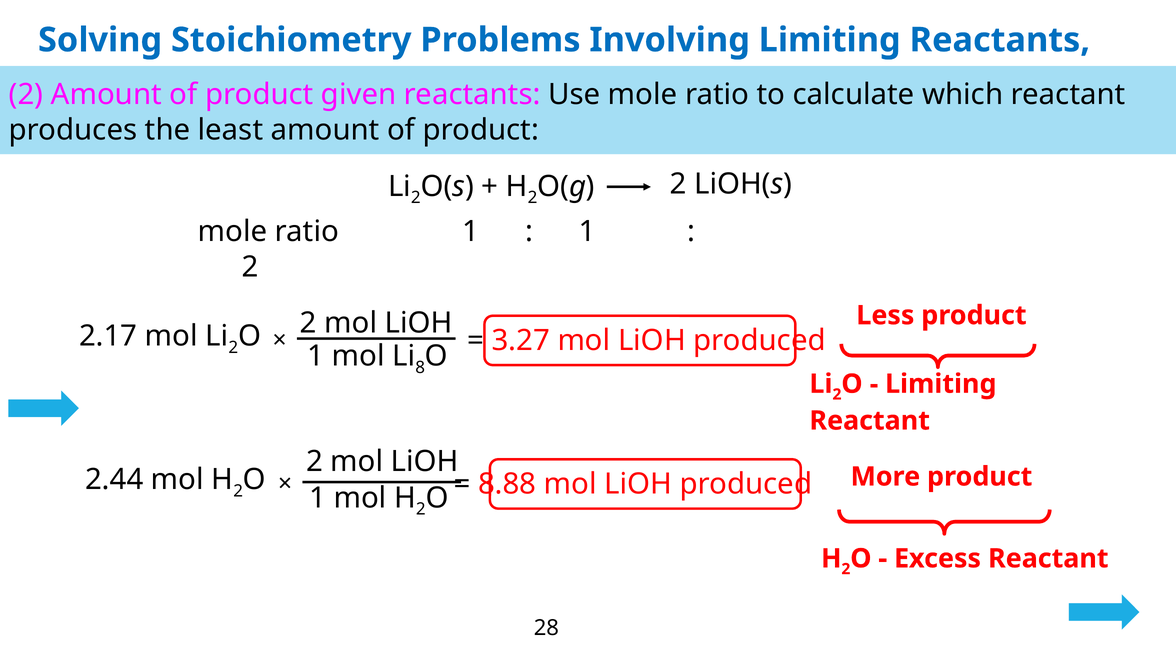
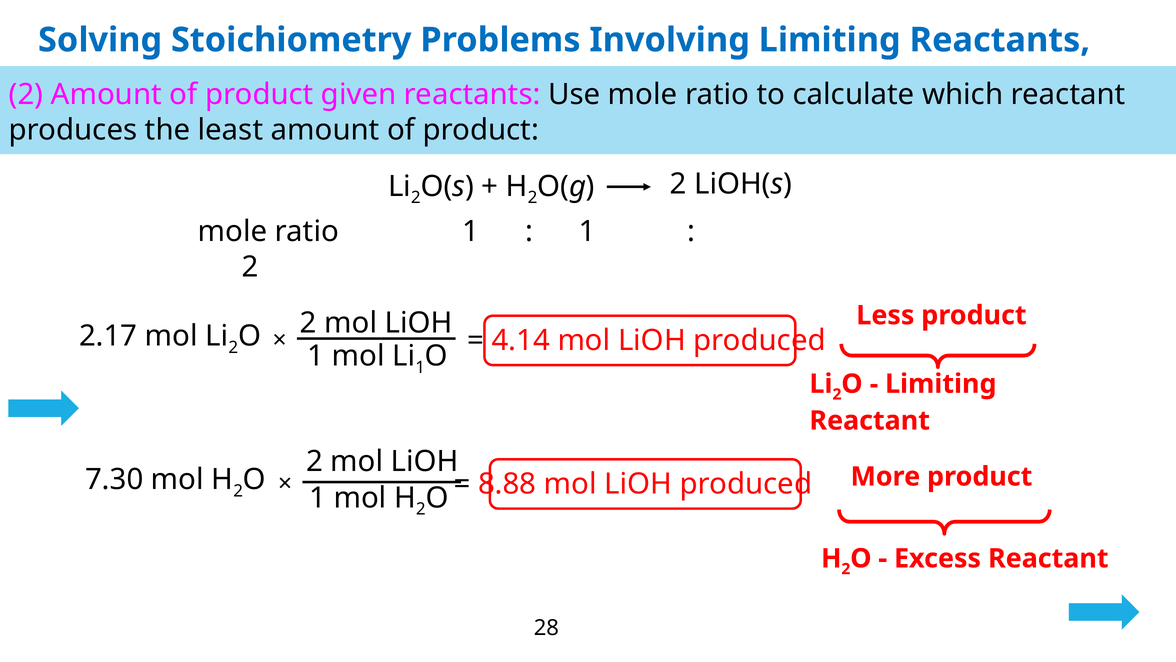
3.27: 3.27 -> 4.14 (521, 340)
8: 8 -> 1 (420, 367)
2.44: 2.44 -> 7.30 (114, 479)
